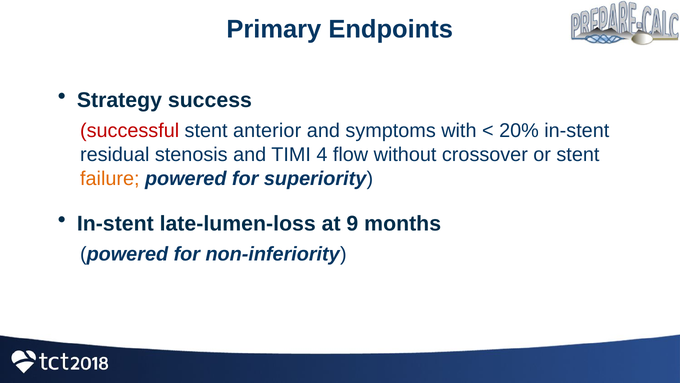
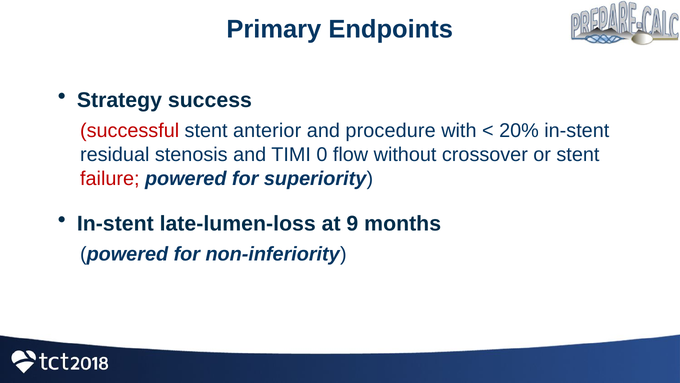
symptoms: symptoms -> procedure (391, 131)
4: 4 -> 0 (322, 154)
failure colour: orange -> red (110, 178)
